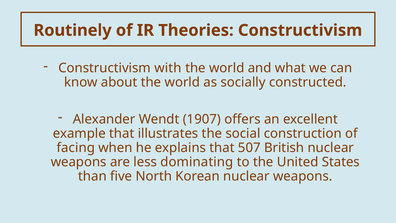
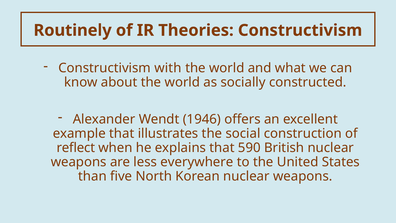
1907: 1907 -> 1946 (202, 119)
facing: facing -> reflect (76, 148)
507: 507 -> 590 (249, 148)
dominating: dominating -> everywhere (197, 162)
